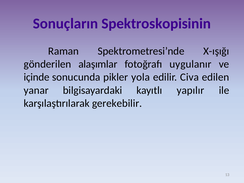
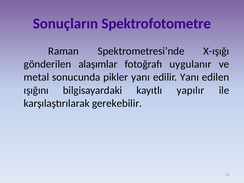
Spektroskopisinin: Spektroskopisinin -> Spektrofotometre (156, 24)
içinde: içinde -> metal (36, 77)
pikler yola: yola -> yanı (141, 77)
edilir Civa: Civa -> Yanı (190, 77)
yanar: yanar -> ışığını (36, 90)
